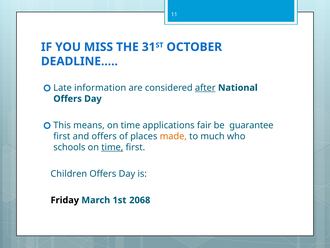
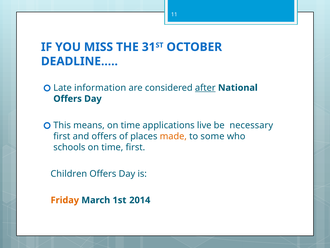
fair: fair -> live (204, 125)
guarantee: guarantee -> necessary (251, 125)
much: much -> some (212, 136)
time underline: present -> none (112, 147)
Friday colour: black -> orange (65, 200)
2068: 2068 -> 2014 (140, 200)
